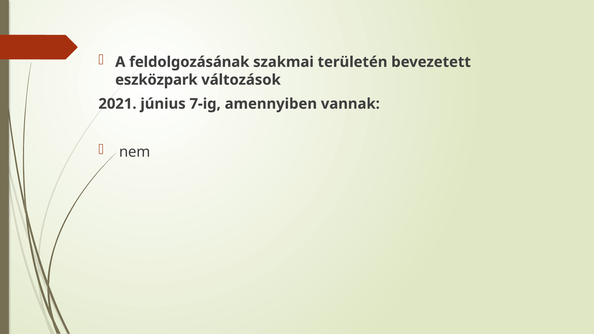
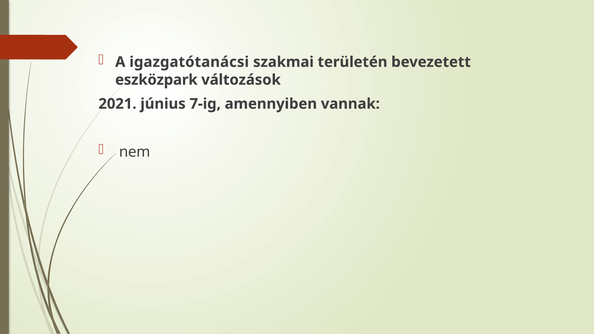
feldolgozásának: feldolgozásának -> igazgatótanácsi (189, 62)
